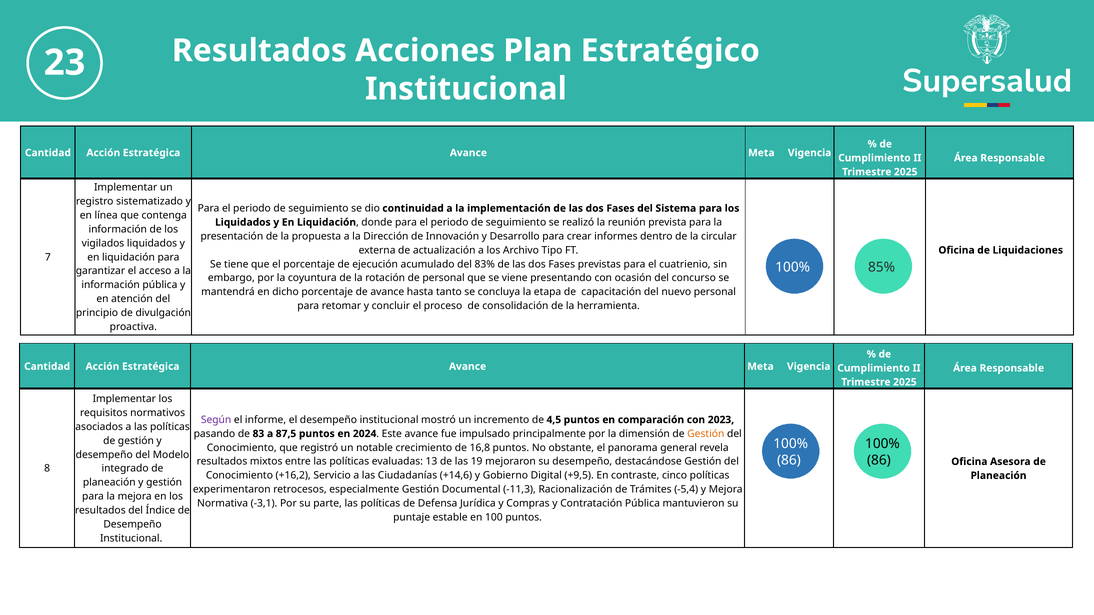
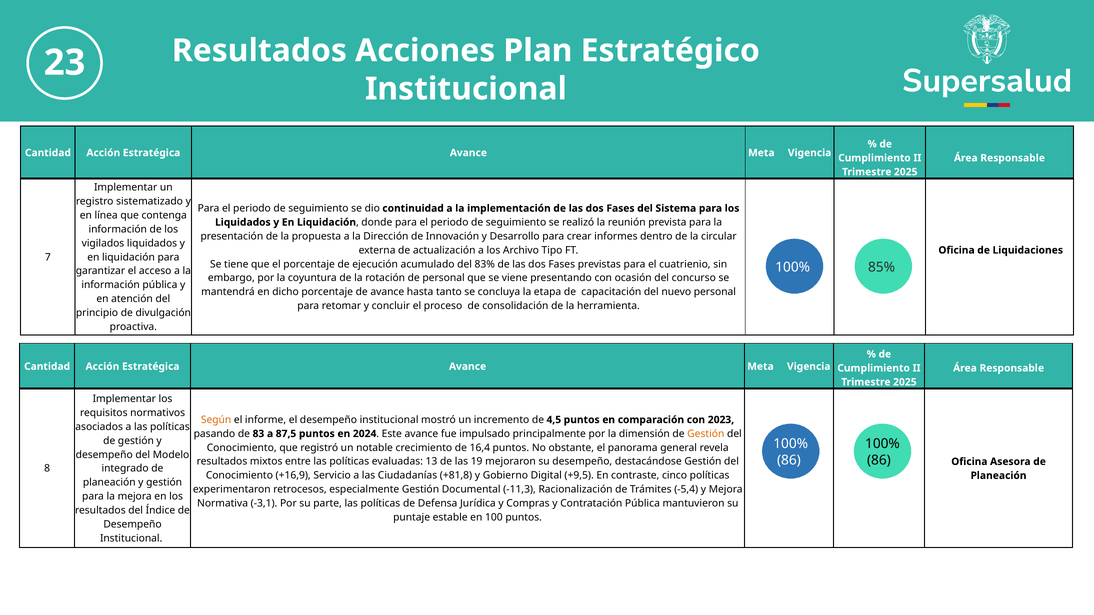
Según colour: purple -> orange (216, 420)
16,8: 16,8 -> 16,4 (480, 448)
+16,2: +16,2 -> +16,9 (293, 476)
+14,6: +14,6 -> +81,8 (456, 476)
